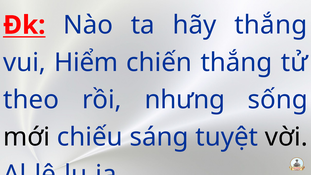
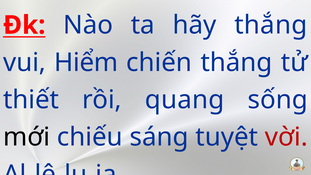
theo: theo -> thiết (31, 100)
nhưng: nhưng -> quang (185, 100)
vời colour: black -> red (286, 137)
